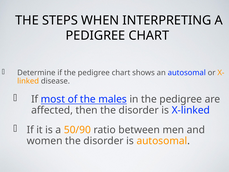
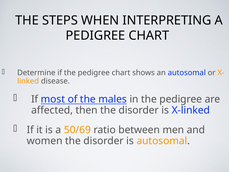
50/90: 50/90 -> 50/69 (77, 130)
